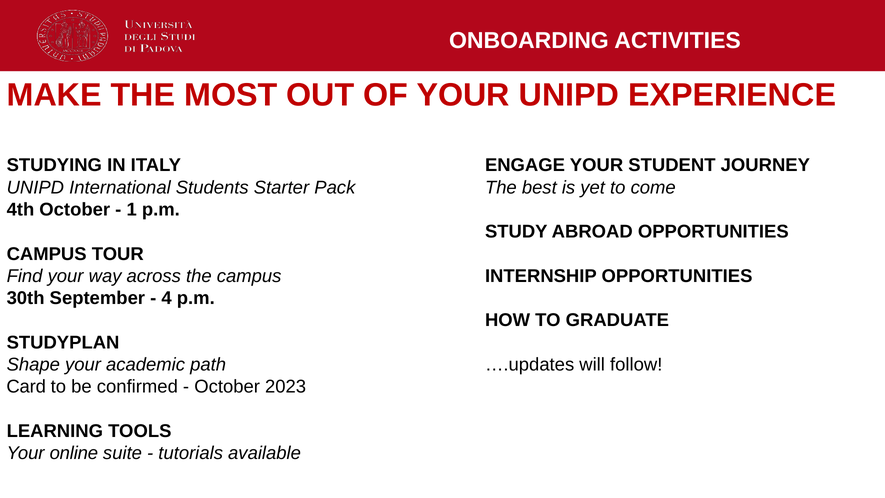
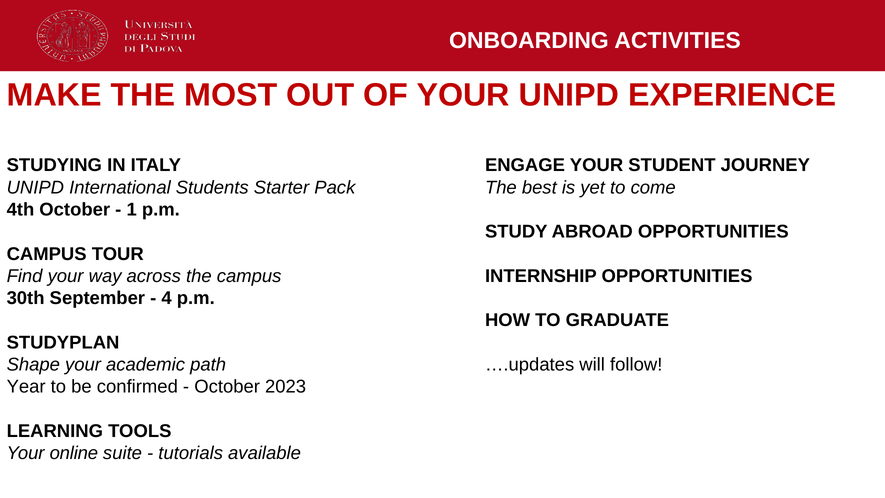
Card: Card -> Year (26, 387)
